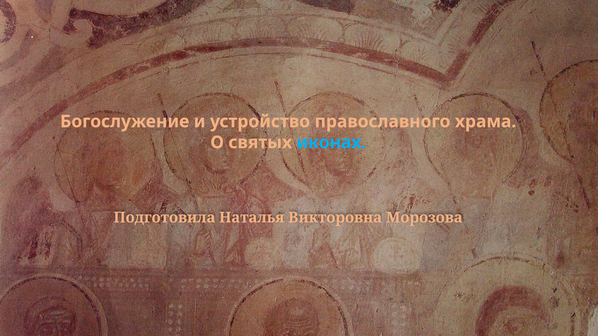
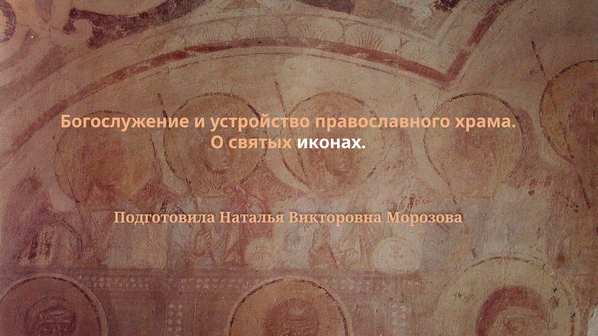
иконах colour: light blue -> white (331, 143)
